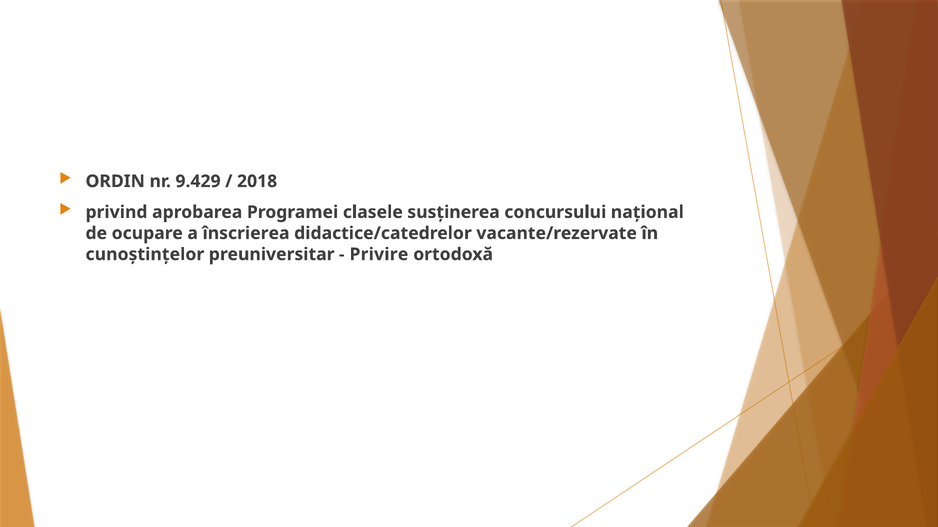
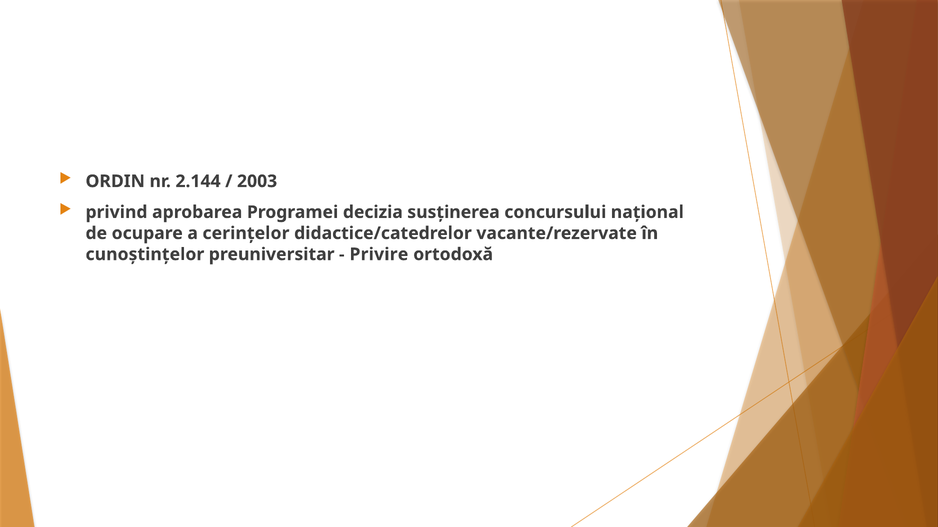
9.429: 9.429 -> 2.144 (198, 182)
2018: 2018 -> 2003 (257, 182)
clasele: clasele -> decizia (373, 212)
înscrierea: înscrierea -> cerințelor (246, 234)
